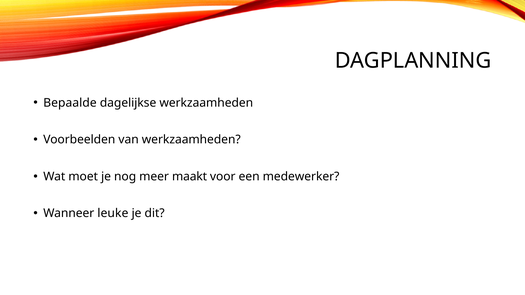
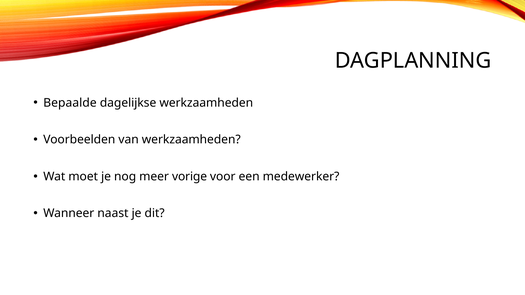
maakt: maakt -> vorige (190, 177)
leuke: leuke -> naast (113, 214)
